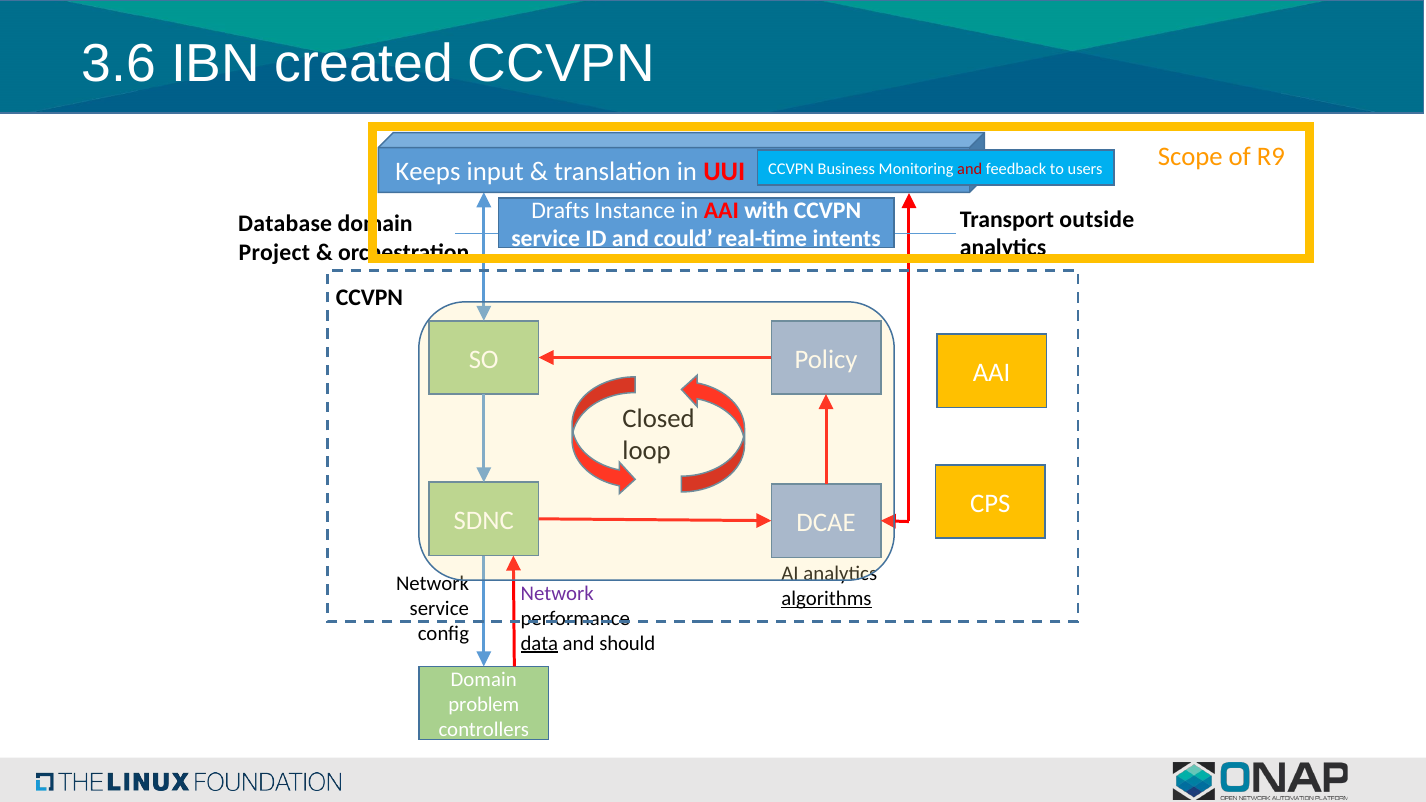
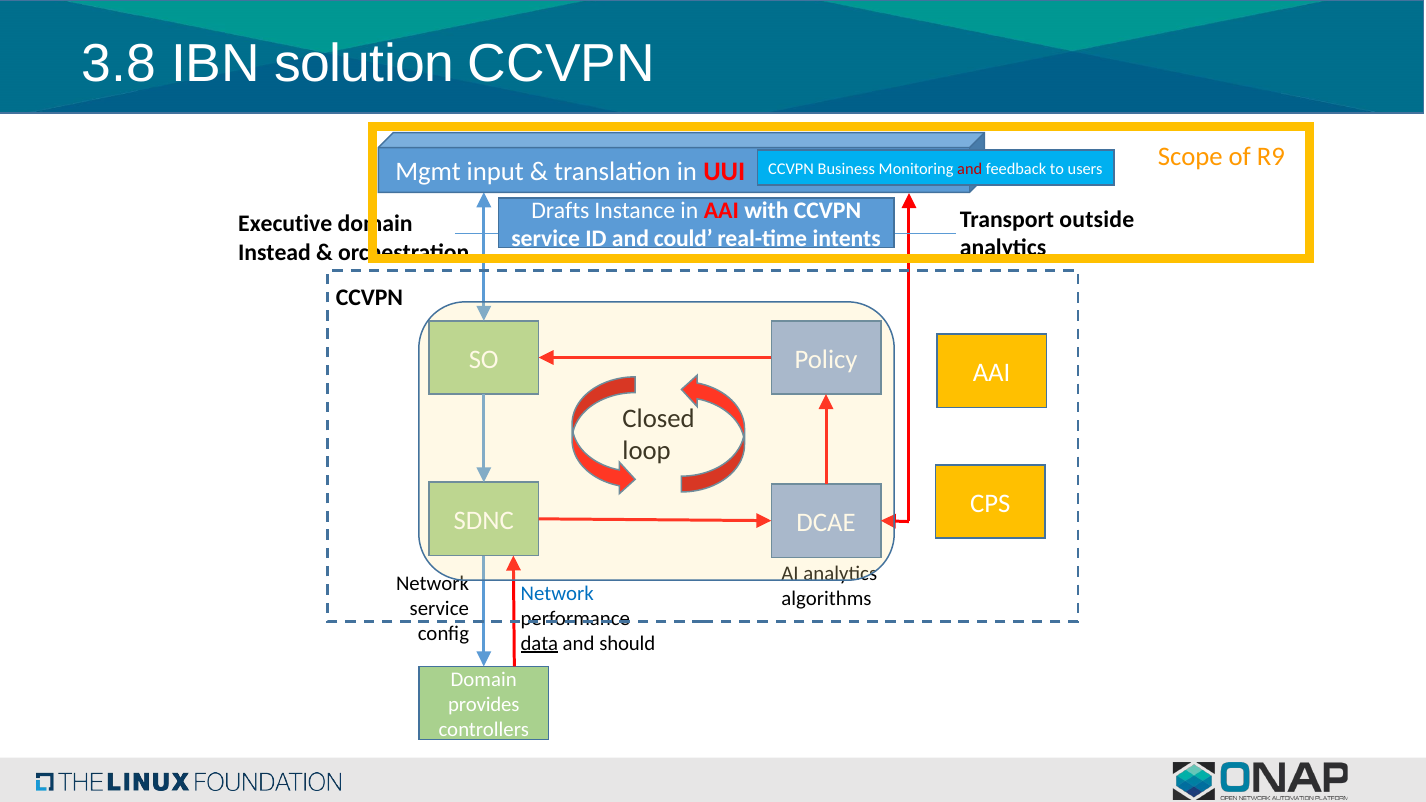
3.6: 3.6 -> 3.8 (119, 64)
created: created -> solution (364, 64)
Keeps: Keeps -> Mgmt (428, 172)
Database: Database -> Executive (285, 224)
Project: Project -> Instead (275, 252)
Network colour: purple -> blue (557, 593)
algorithms underline: present -> none (827, 599)
problem: problem -> provides (484, 705)
